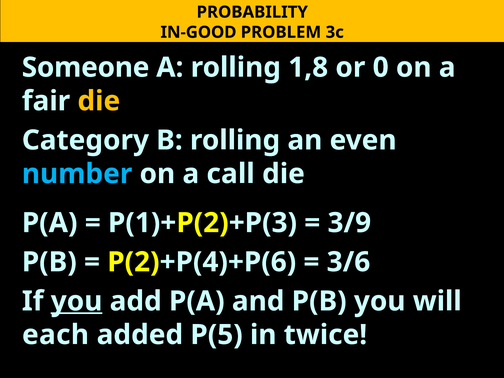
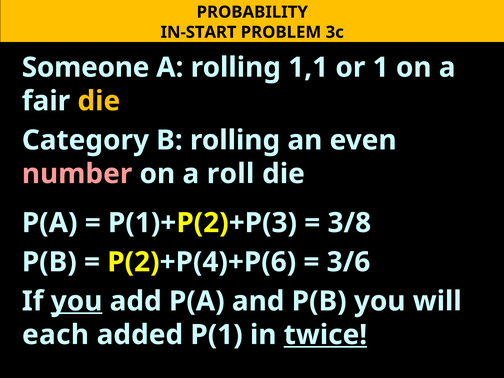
IN-GOOD: IN-GOOD -> IN-START (199, 32)
1,8: 1,8 -> 1,1 (308, 67)
0: 0 -> 1 (381, 67)
number colour: light blue -> pink (77, 174)
call: call -> roll (231, 174)
3/9: 3/9 -> 3/8 (349, 223)
P(5: P(5 -> P(1 (217, 335)
twice underline: none -> present (325, 335)
